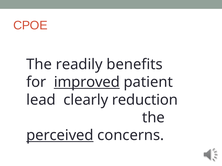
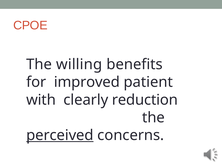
readily: readily -> willing (79, 65)
improved underline: present -> none (87, 82)
lead: lead -> with (41, 100)
